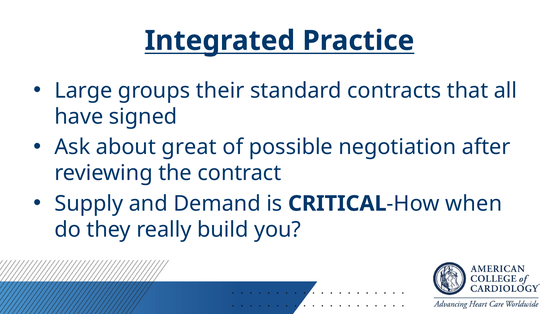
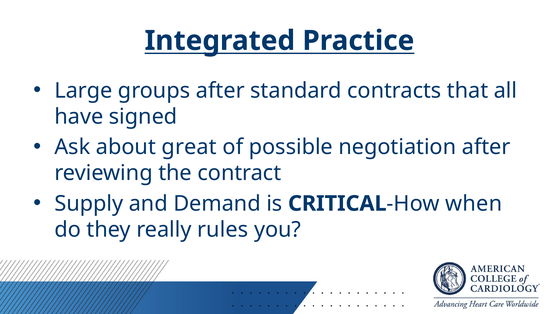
groups their: their -> after (220, 91)
build: build -> rules (223, 230)
